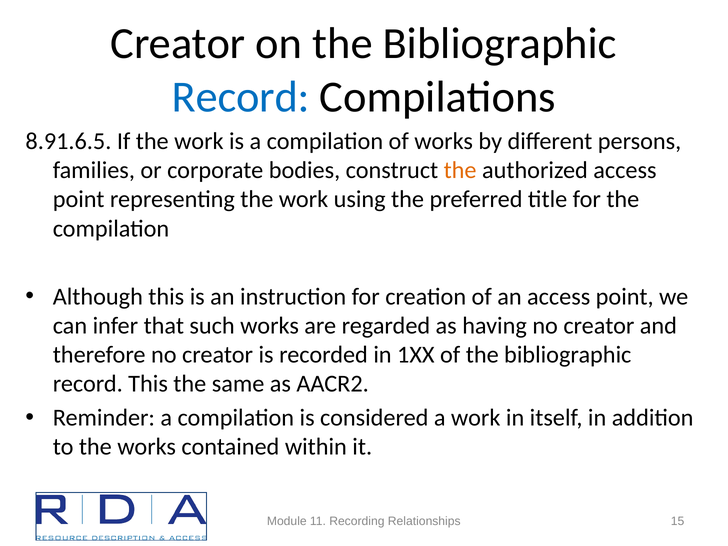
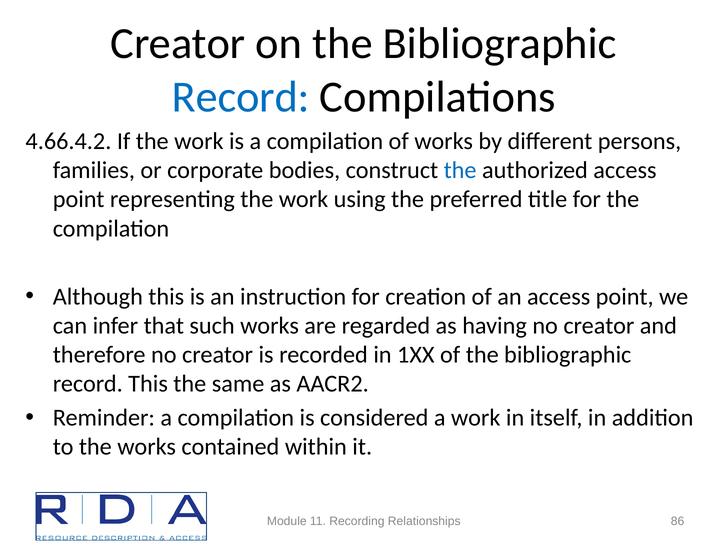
8.91.6.5: 8.91.6.5 -> 4.66.4.2 (68, 141)
the colour: orange -> blue (460, 170)
15: 15 -> 86 (678, 521)
